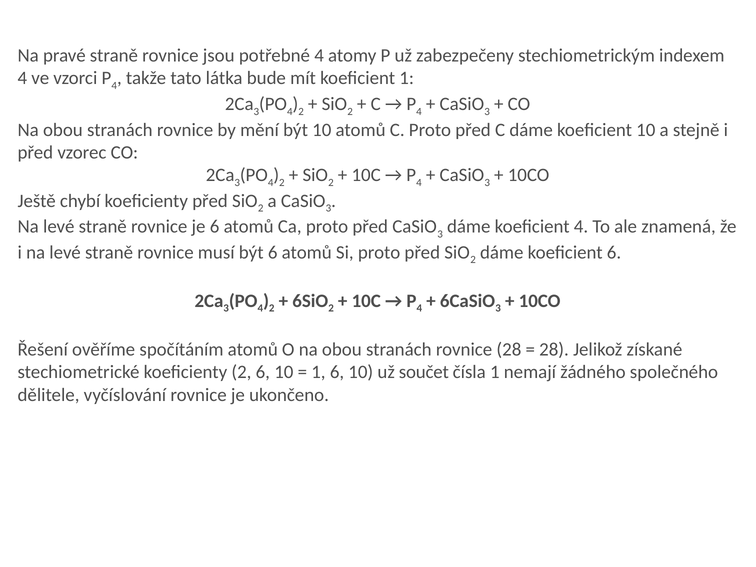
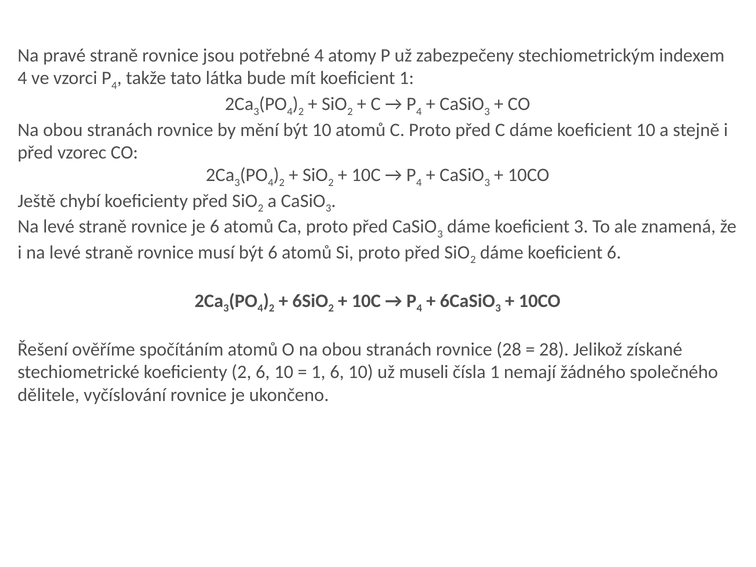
koeficient 4: 4 -> 3 (581, 227)
součet: součet -> museli (424, 372)
